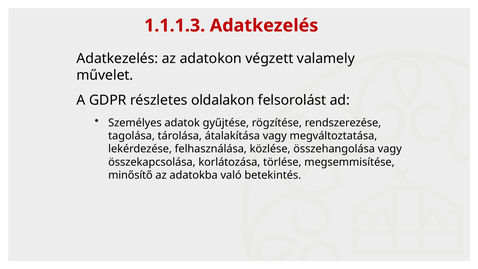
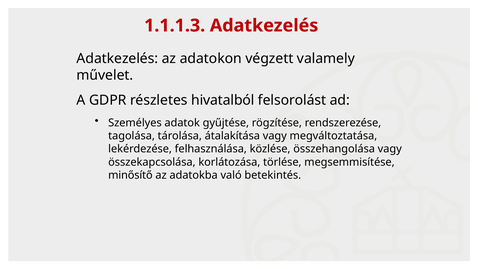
oldalakon: oldalakon -> hivatalból (223, 100)
